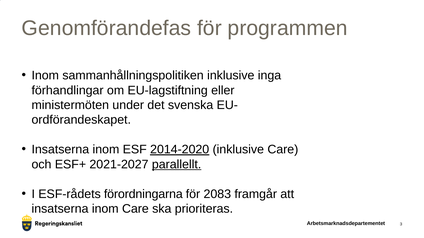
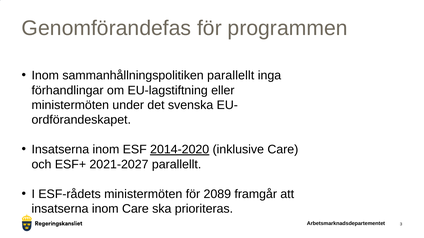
sammanhållningspolitiken inklusive: inklusive -> parallellt (231, 76)
parallellt underline: present -> none (177, 165)
ESF-rådets förordningarna: förordningarna -> ministermöten (143, 194)
2083: 2083 -> 2089 (217, 194)
